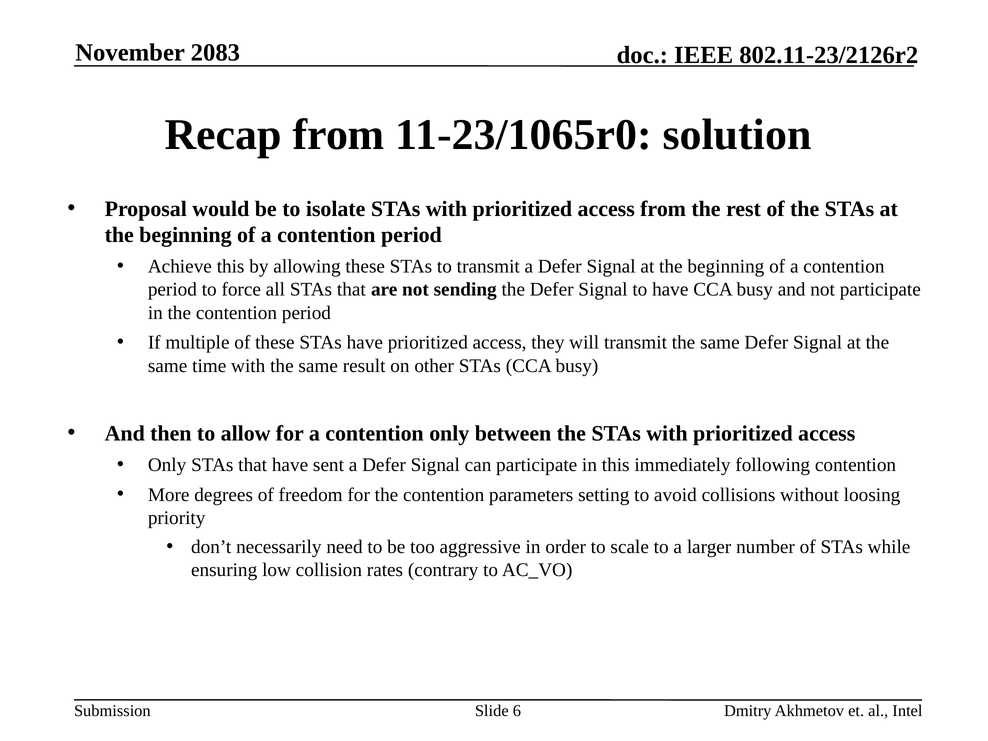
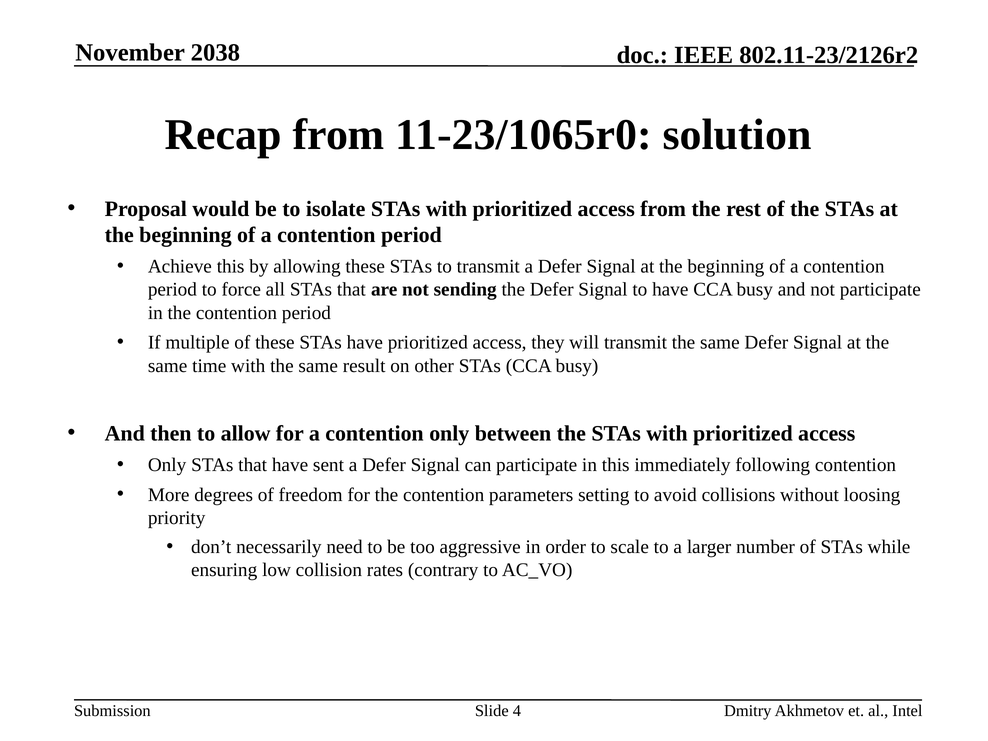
2083: 2083 -> 2038 (215, 52)
6: 6 -> 4 (517, 711)
